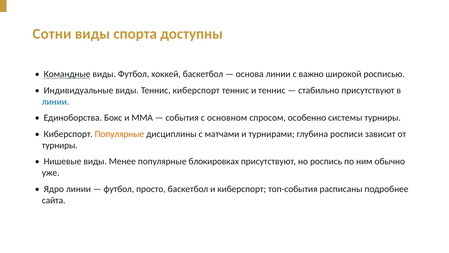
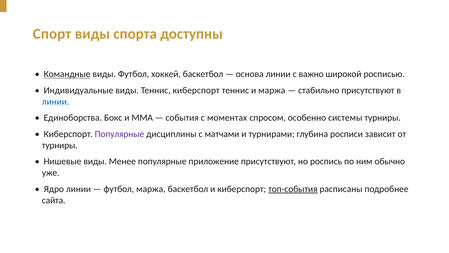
Сотни: Сотни -> Спорт (52, 34)
и теннис: теннис -> маржа (272, 90)
основном: основном -> моментах (227, 118)
Популярные colour: orange -> purple (119, 134)
блокировках: блокировках -> приложение (214, 161)
футбол просто: просто -> маржа (151, 189)
топ-события underline: none -> present (293, 189)
